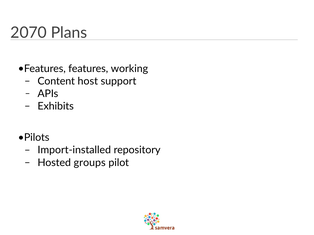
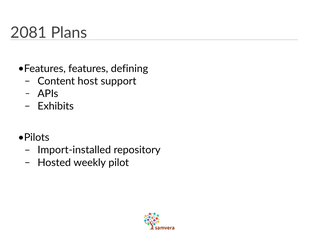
2070: 2070 -> 2081 (29, 33)
working: working -> defining (129, 69)
groups: groups -> weekly (90, 163)
